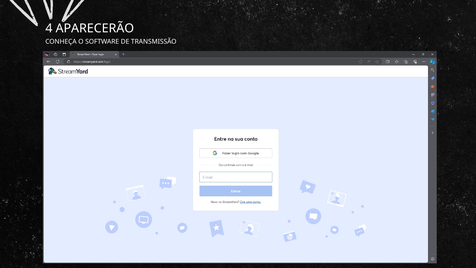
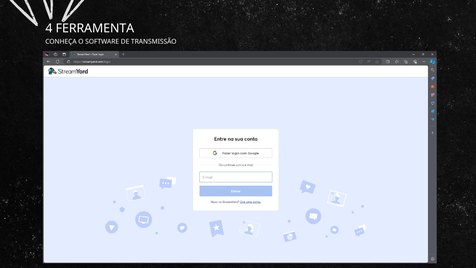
APARECERÃO: APARECERÃO -> FERRAMENTA (95, 28)
